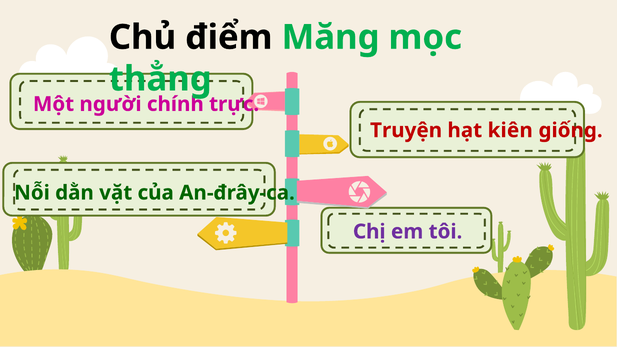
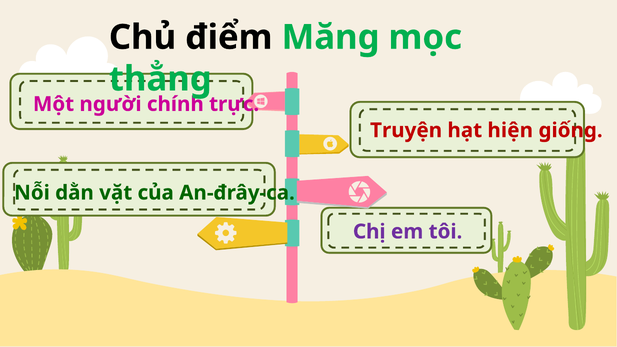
kiên: kiên -> hiện (510, 130)
